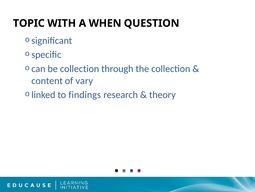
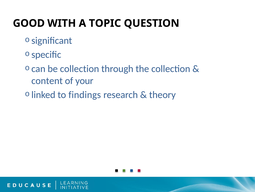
TOPIC: TOPIC -> GOOD (29, 23)
WHEN: WHEN -> TOPIC (105, 23)
vary: vary -> your (84, 80)
